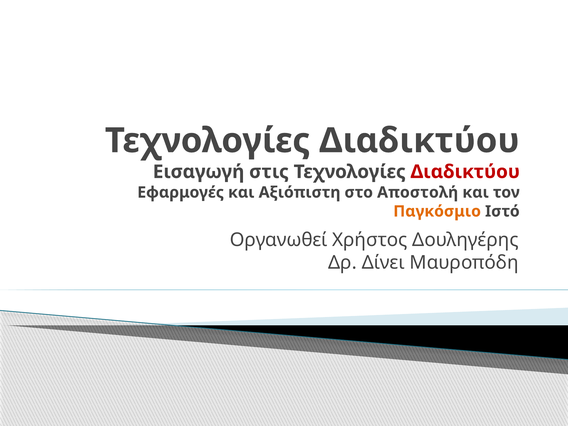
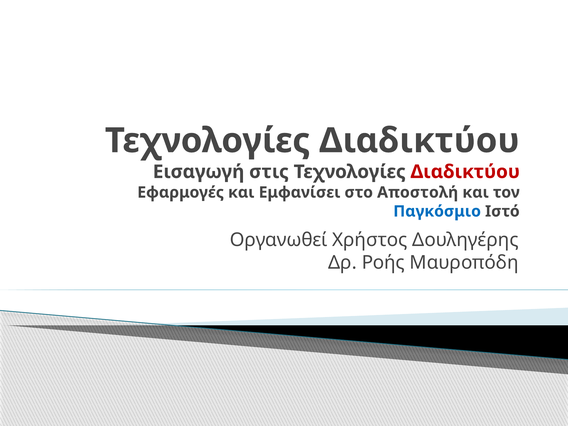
Αξιόπιστη: Αξιόπιστη -> Εμφανίσει (300, 192)
Παγκόσμιο colour: orange -> blue (437, 211)
Δίνει: Δίνει -> Ροής (383, 263)
